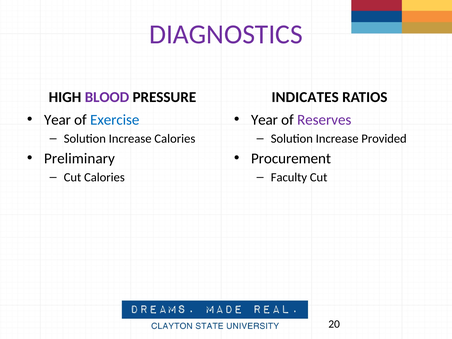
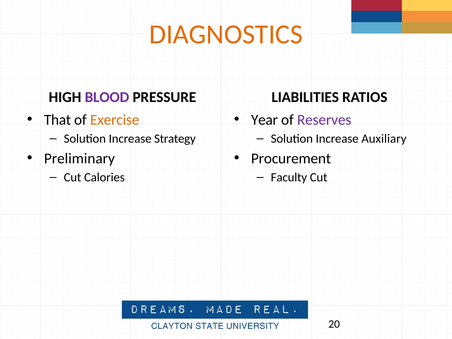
DIAGNOSTICS colour: purple -> orange (226, 34)
INDICATES: INDICATES -> LIABILITIES (305, 97)
Year: Year -> That (57, 120)
Exercise colour: blue -> orange (115, 120)
Increase Calories: Calories -> Strategy (175, 139)
Provided: Provided -> Auxiliary (384, 139)
